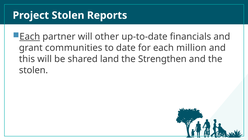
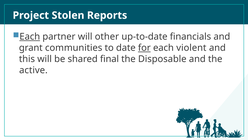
for underline: none -> present (144, 48)
million: million -> violent (191, 48)
land: land -> final (109, 59)
Strengthen: Strengthen -> Disposable (162, 59)
stolen: stolen -> active (33, 70)
